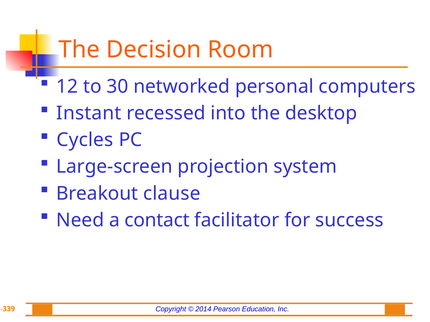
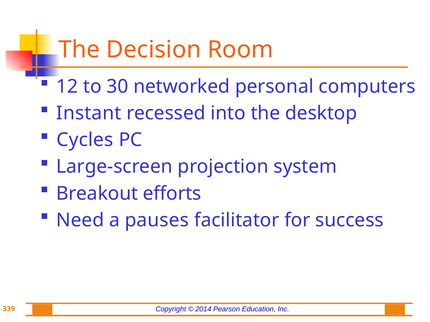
clause: clause -> efforts (172, 194)
contact: contact -> pauses (157, 220)
